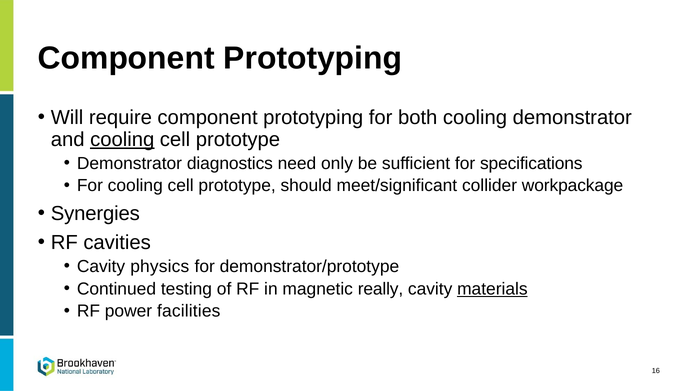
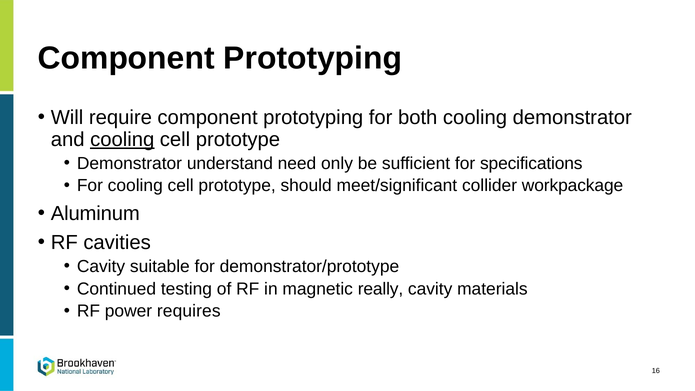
diagnostics: diagnostics -> understand (230, 163)
Synergies: Synergies -> Aluminum (95, 213)
physics: physics -> suitable (160, 266)
materials underline: present -> none (492, 289)
facilities: facilities -> requires (189, 311)
